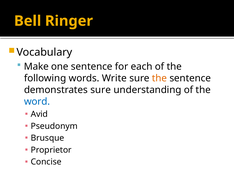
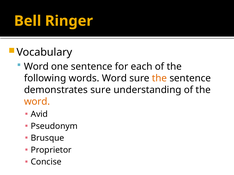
Make: Make -> Word (36, 67)
words Write: Write -> Word (114, 78)
word colour: blue -> orange (37, 102)
